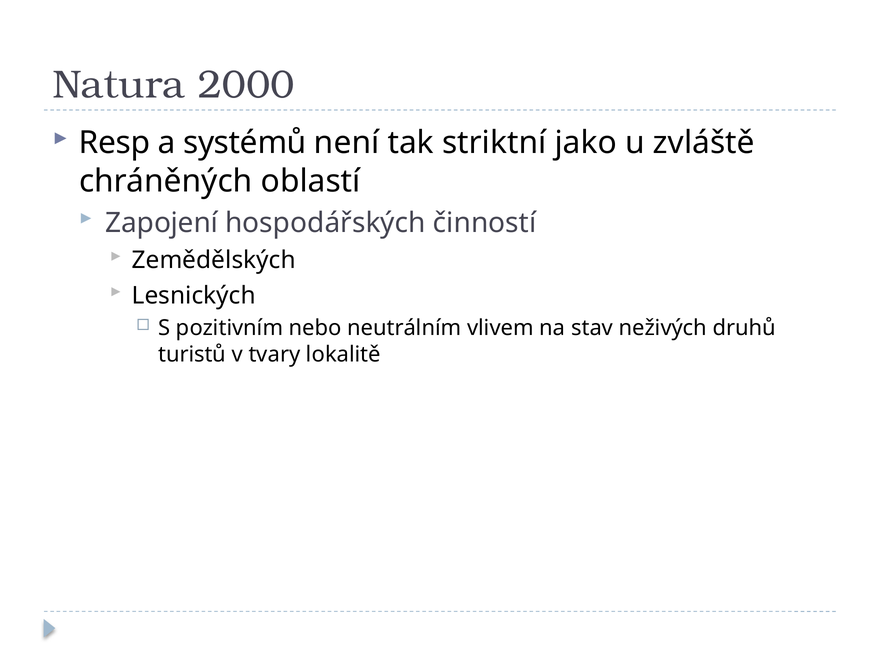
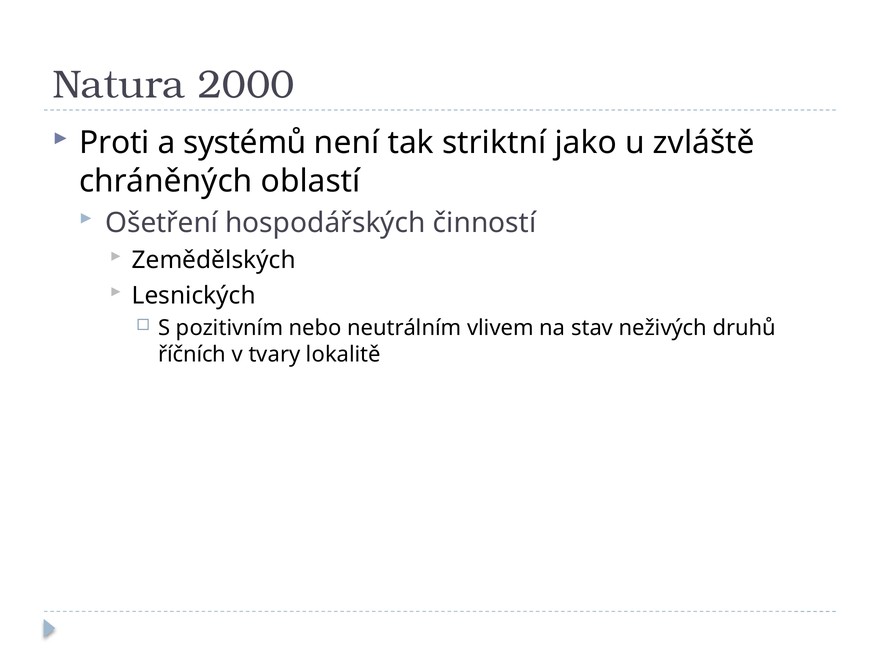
Resp: Resp -> Proti (114, 143)
Zapojení: Zapojení -> Ošetření (162, 223)
turistů: turistů -> říčních (192, 355)
